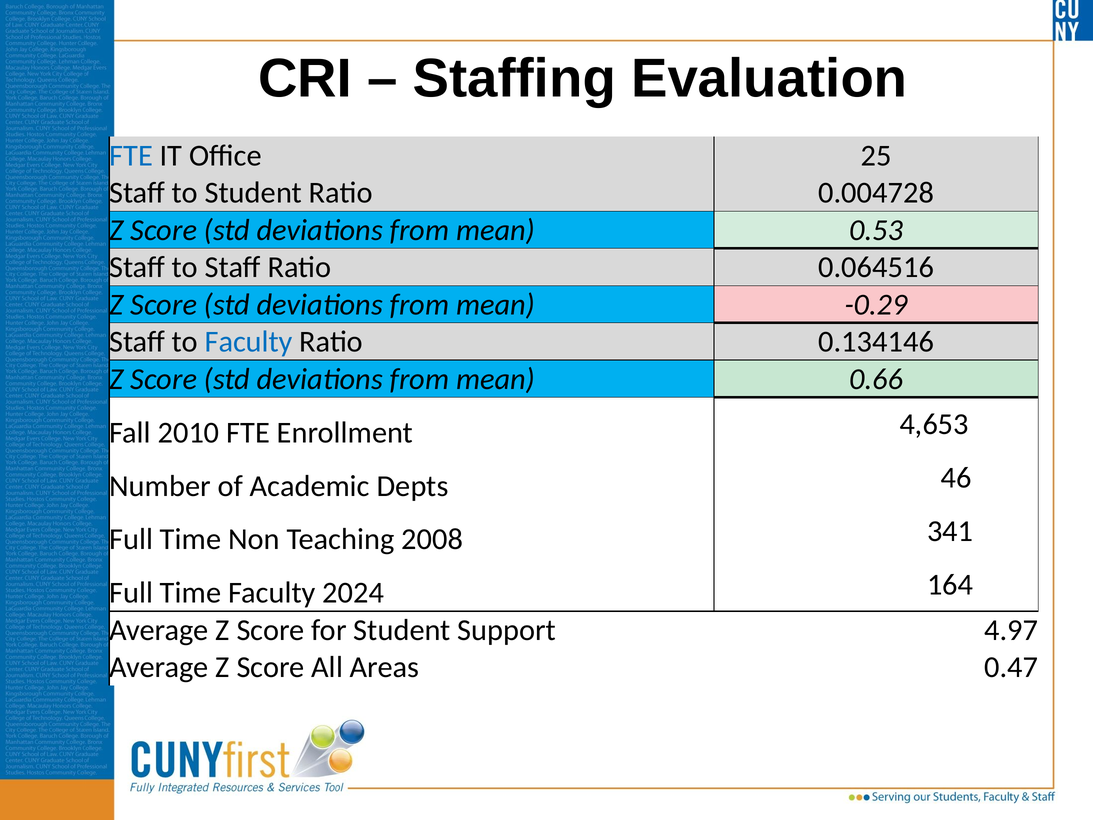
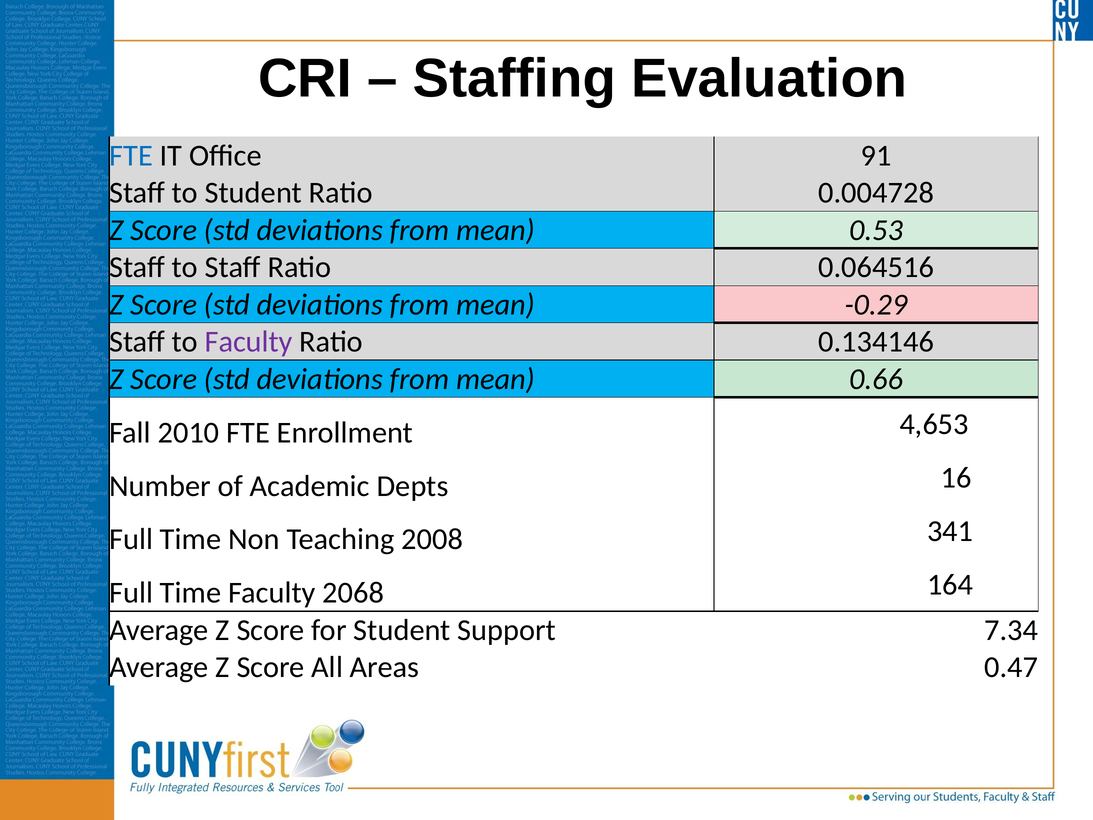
25: 25 -> 91 (876, 156)
Faculty colour: blue -> purple (249, 342)
46: 46 -> 16 (956, 478)
2024: 2024 -> 2068 (353, 593)
4.97: 4.97 -> 7.34 (1011, 630)
